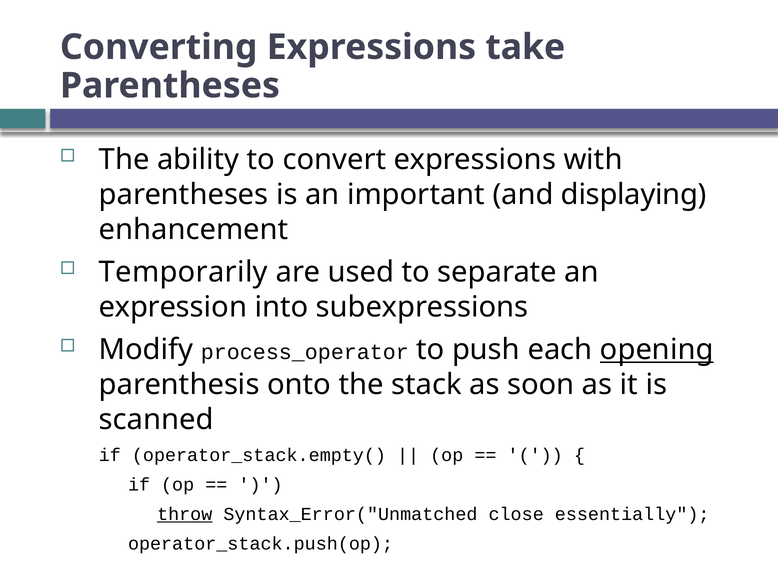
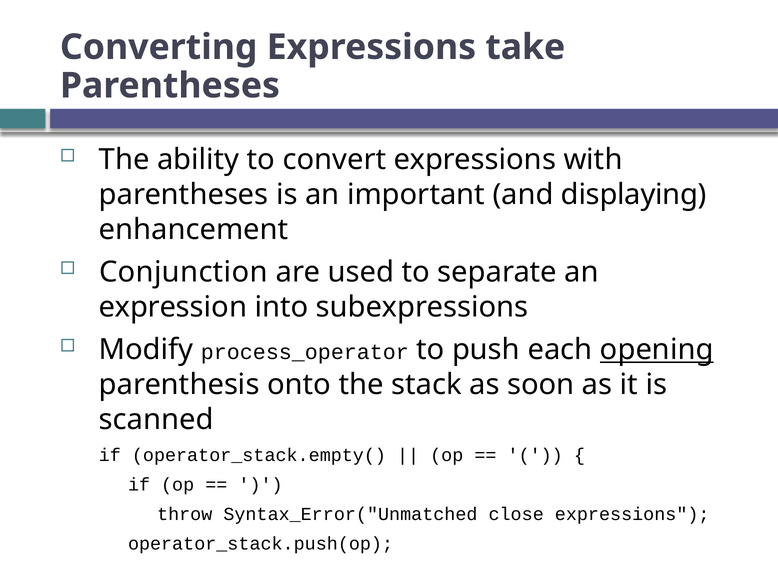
Temporarily: Temporarily -> Conjunction (183, 272)
throw underline: present -> none (185, 515)
close essentially: essentially -> expressions (632, 515)
